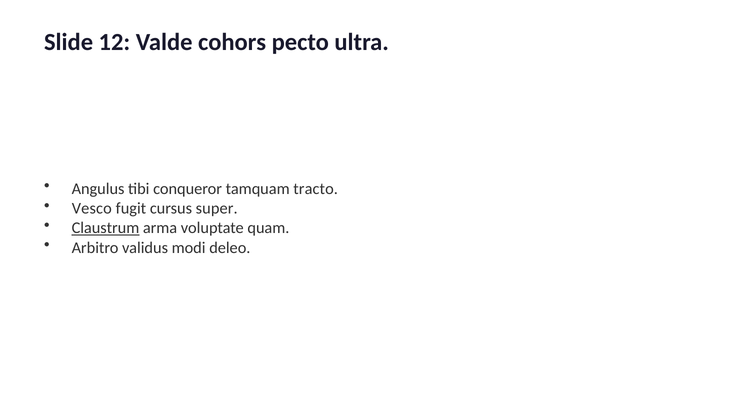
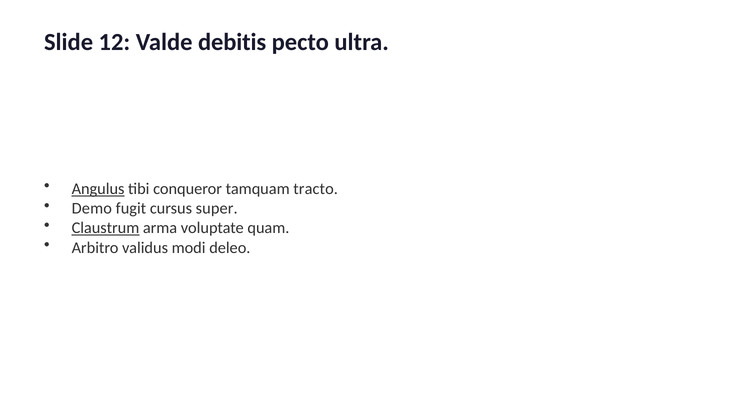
cohors: cohors -> debitis (232, 42)
Angulus underline: none -> present (98, 189)
Vesco: Vesco -> Demo (92, 208)
